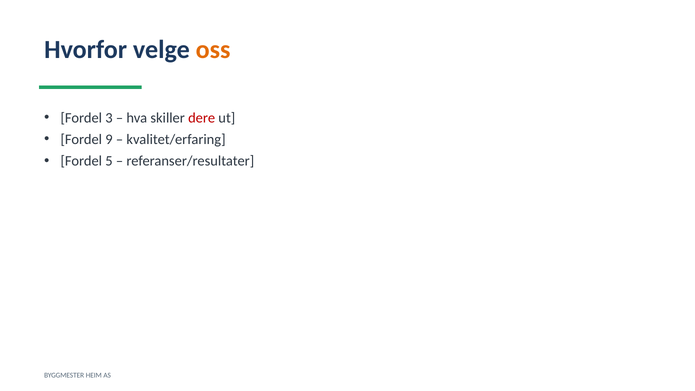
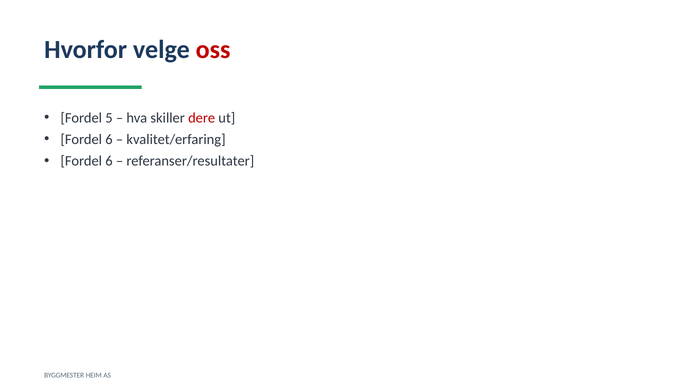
oss colour: orange -> red (213, 50)
3: 3 -> 5 (109, 118)
9: 9 -> 6 (109, 139)
5: 5 -> 6 (109, 161)
